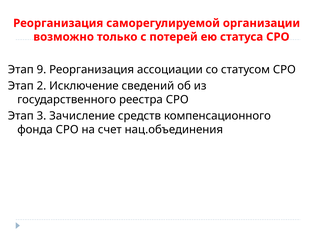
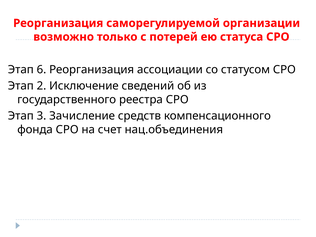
9: 9 -> 6 (41, 70)
